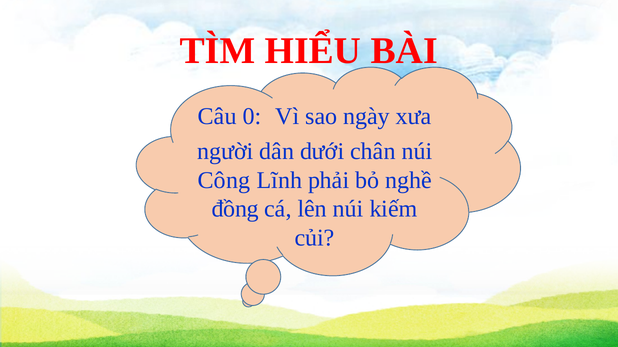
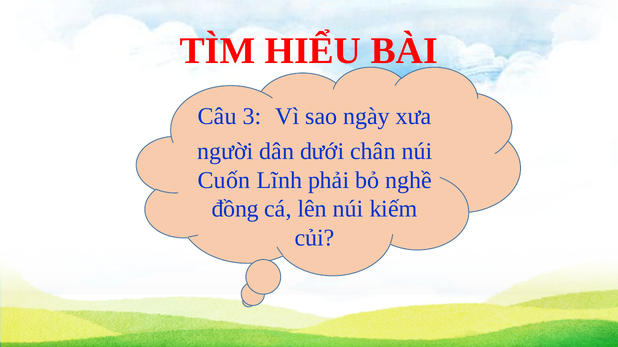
0: 0 -> 3 (252, 116)
Công: Công -> Cuốn (224, 181)
